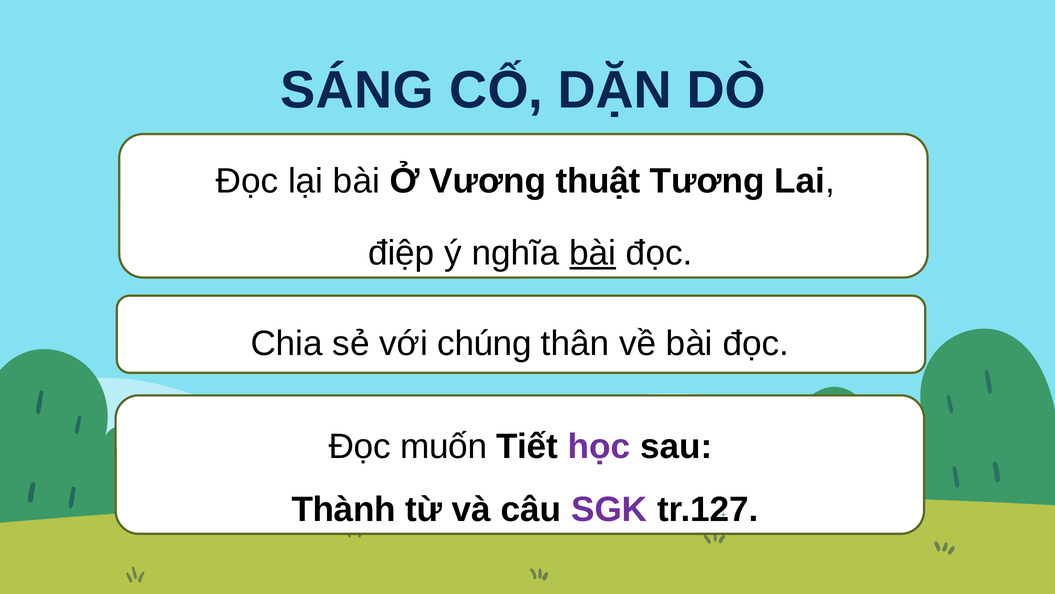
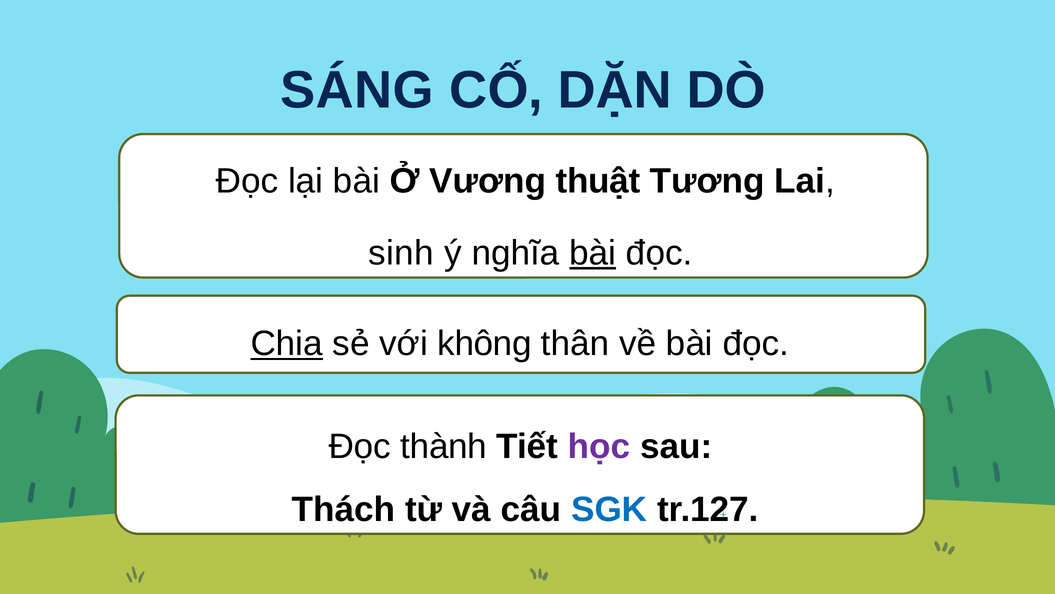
điệp: điệp -> sinh (401, 253)
Chia underline: none -> present (287, 343)
chúng: chúng -> không (484, 343)
muốn: muốn -> thành (444, 446)
Thành: Thành -> Thách (344, 509)
SGK colour: purple -> blue (609, 509)
